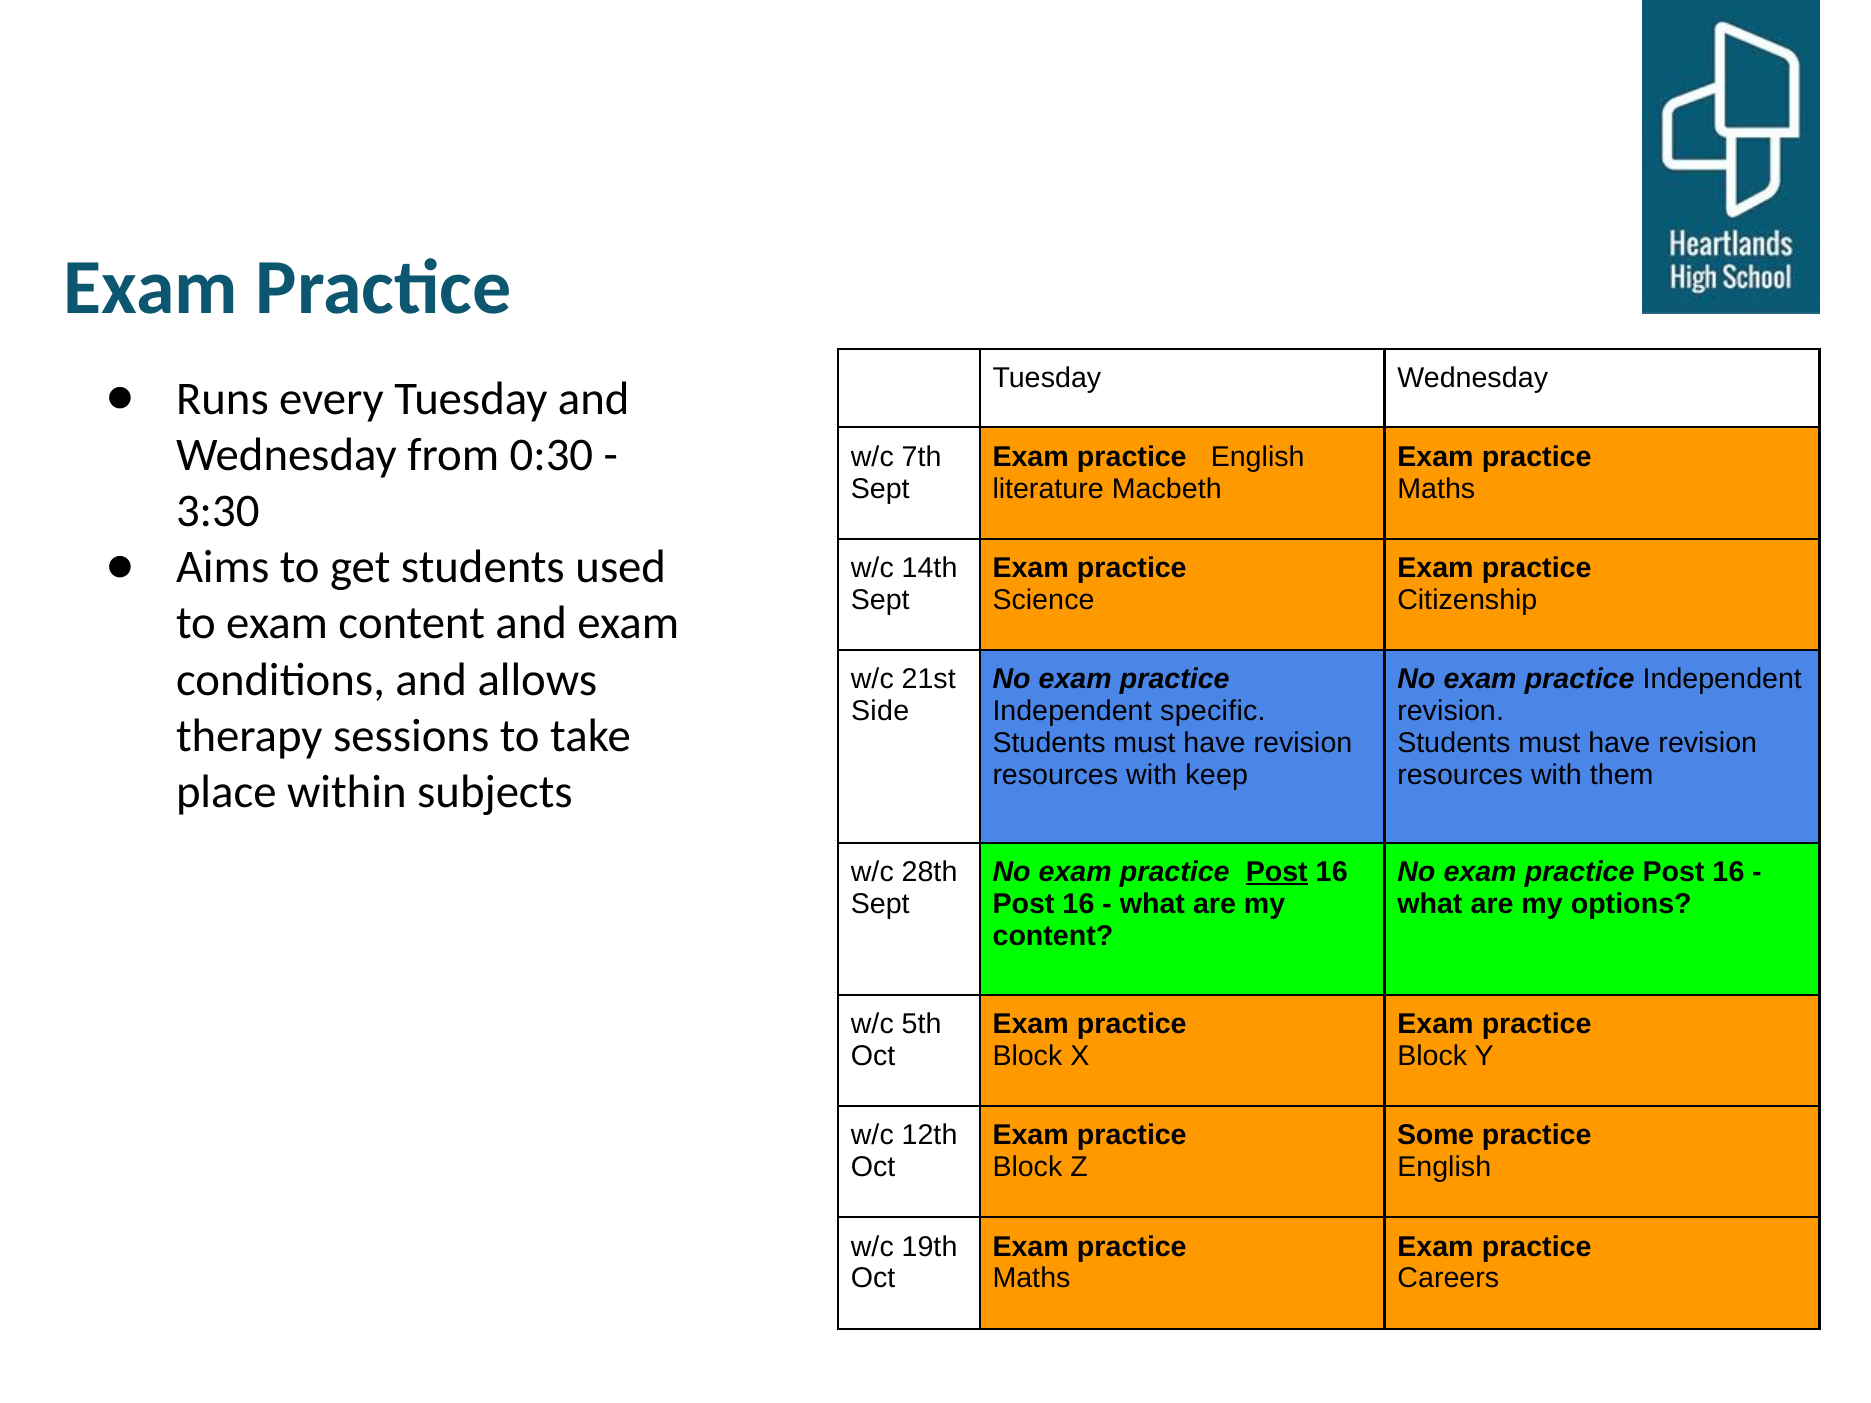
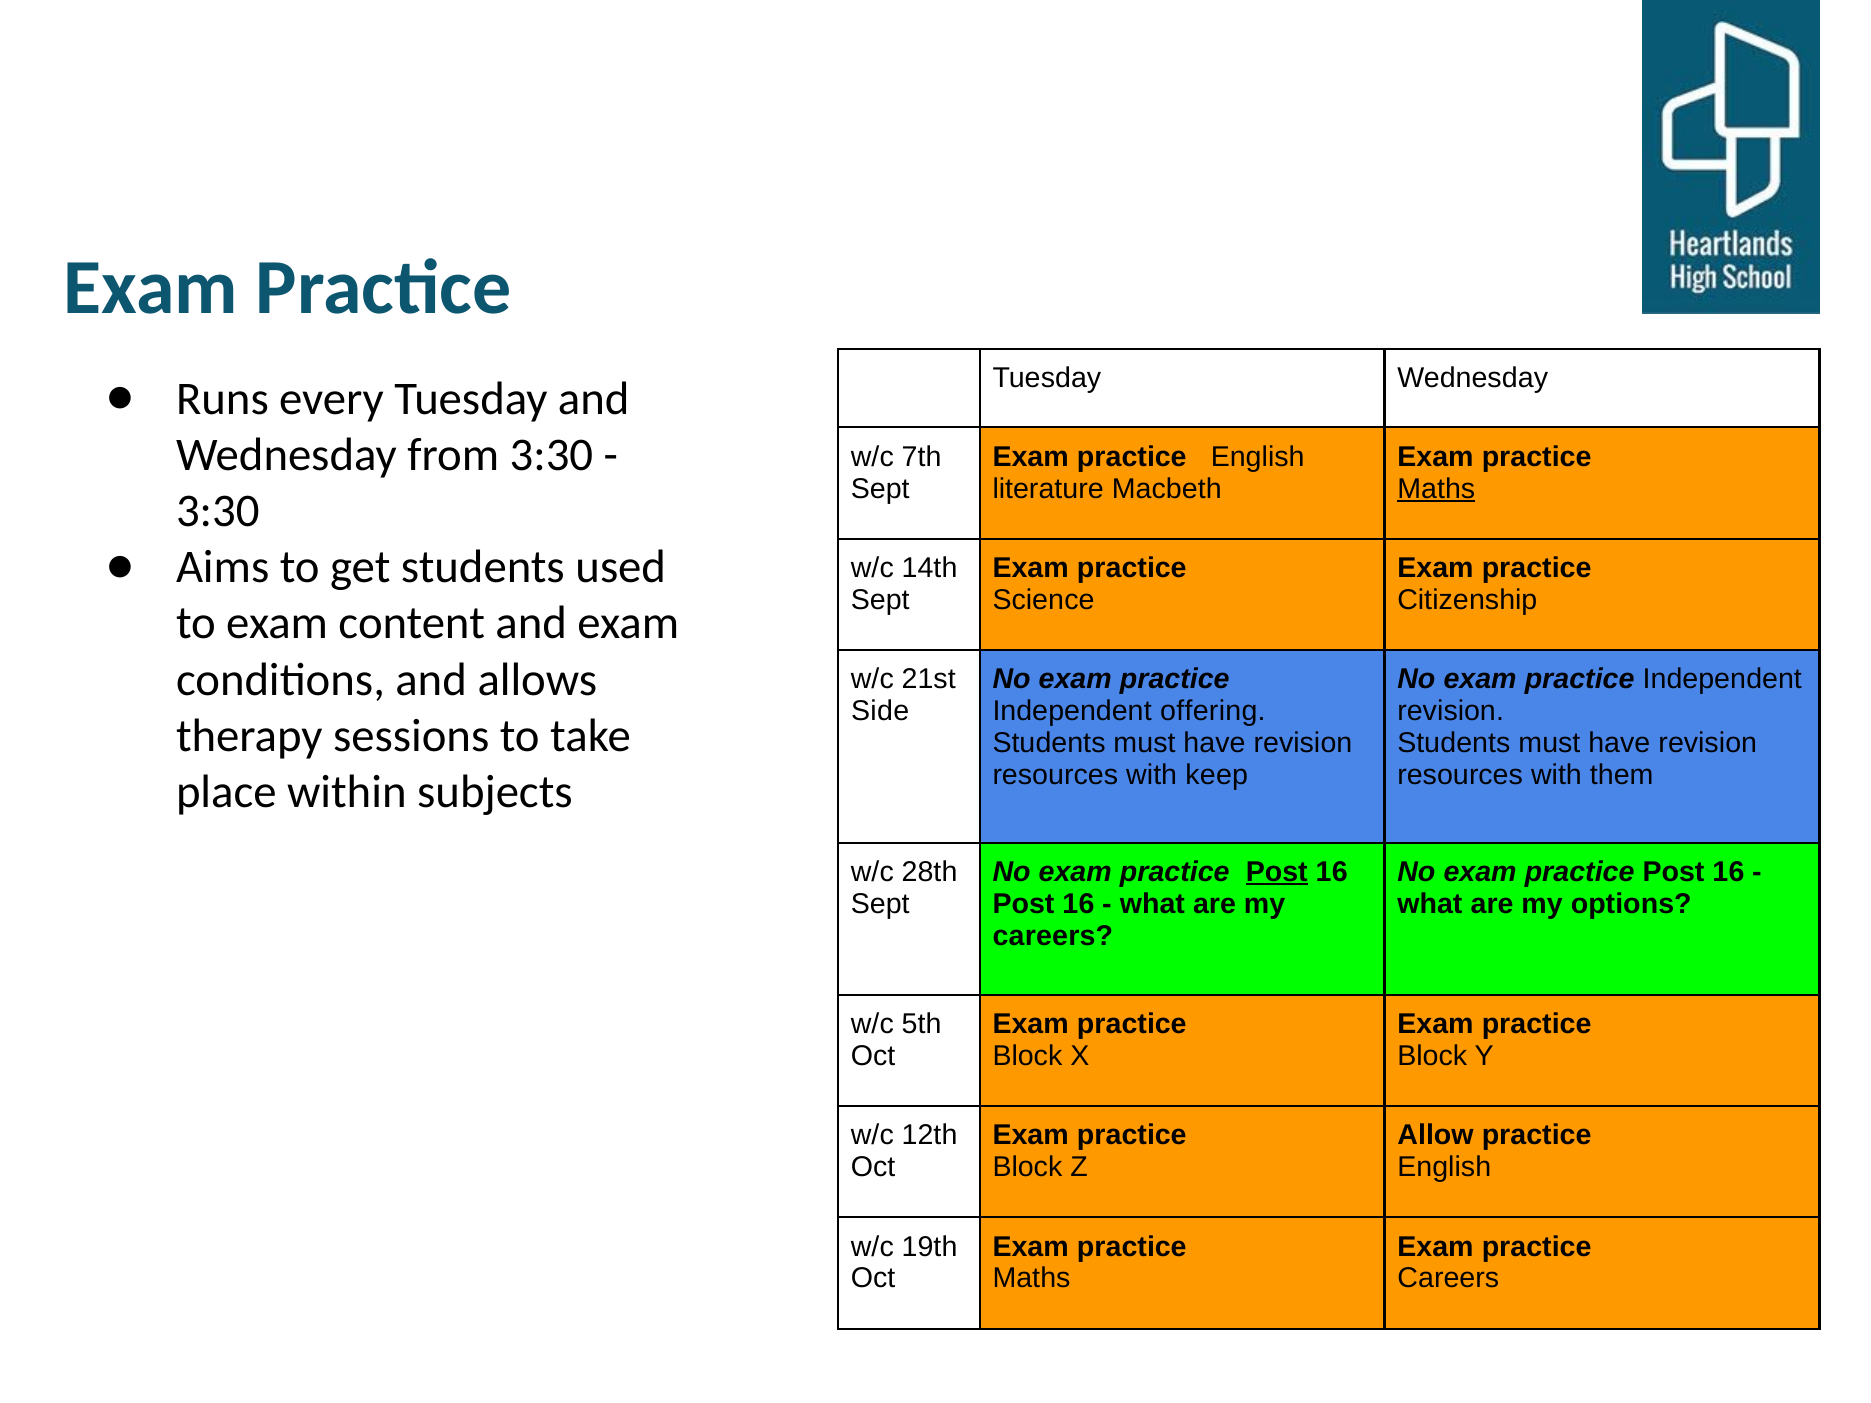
from 0:30: 0:30 -> 3:30 (551, 455)
Maths underline: none -> present (1436, 489)
specific: specific -> offering (1213, 711)
content: content -> careers (1053, 936)
Some: Some -> Allow (1436, 1136)
